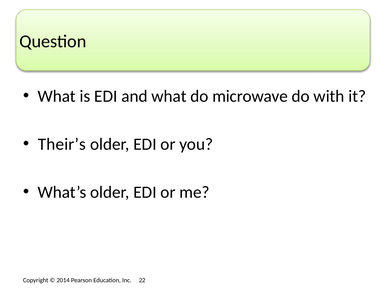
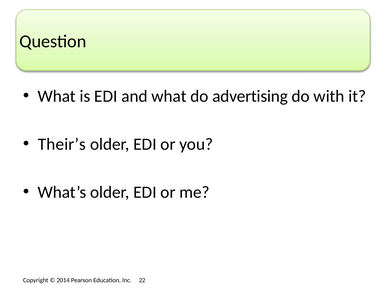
microwave: microwave -> advertising (250, 96)
